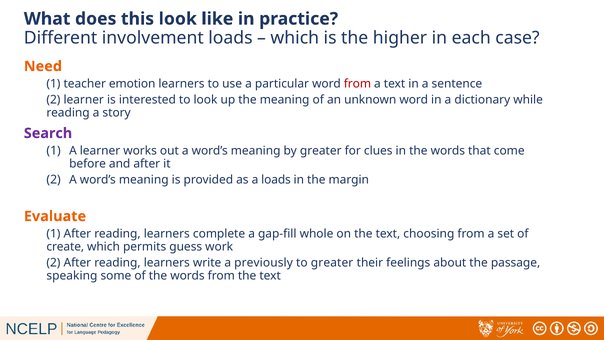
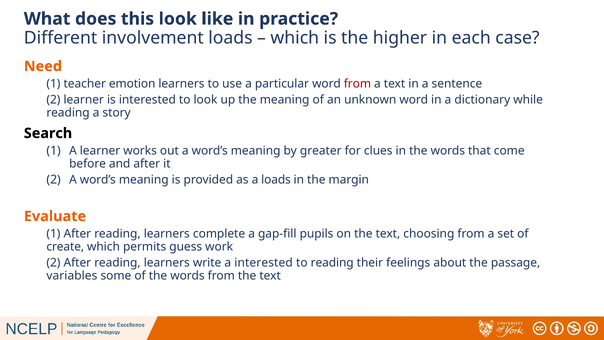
Search colour: purple -> black (48, 133)
whole: whole -> pupils (317, 234)
a previously: previously -> interested (264, 263)
to greater: greater -> reading (332, 263)
speaking: speaking -> variables (72, 275)
